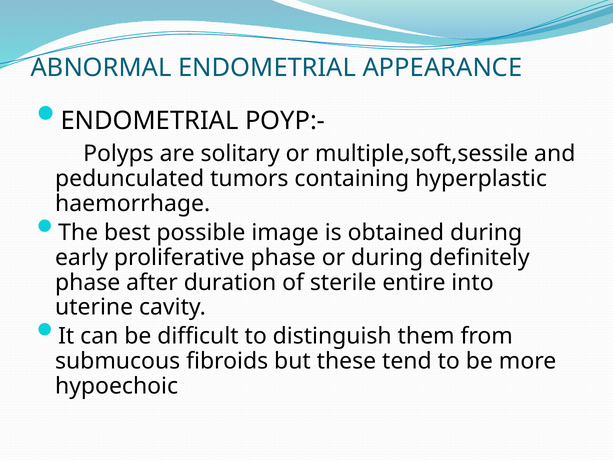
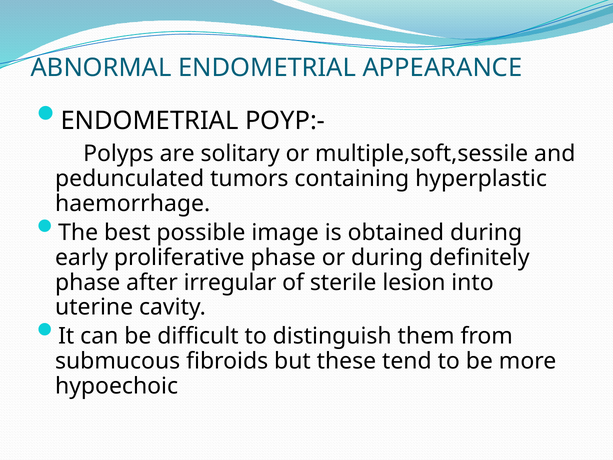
duration: duration -> irregular (230, 282)
entire: entire -> lesion (414, 282)
